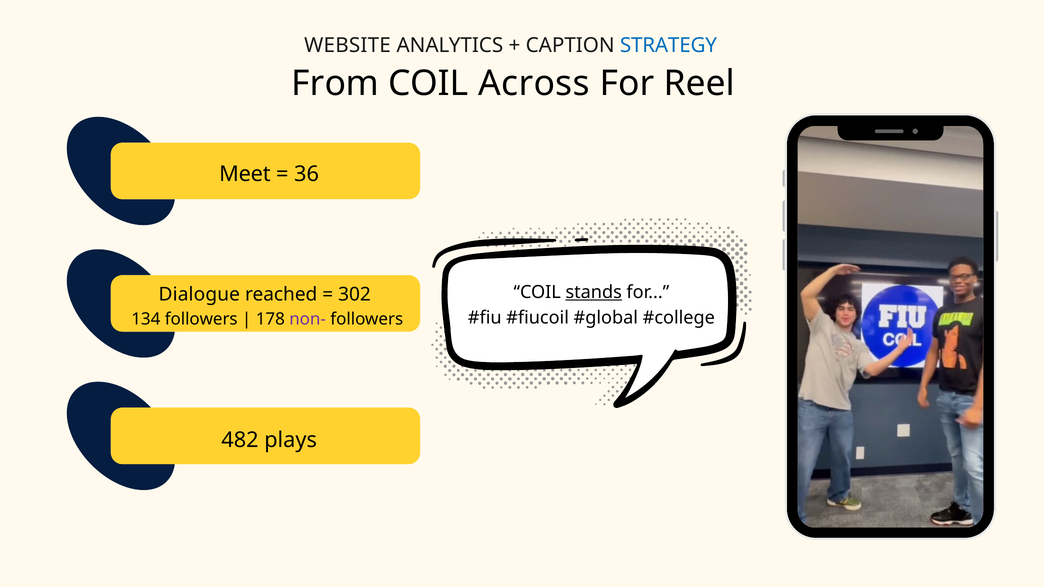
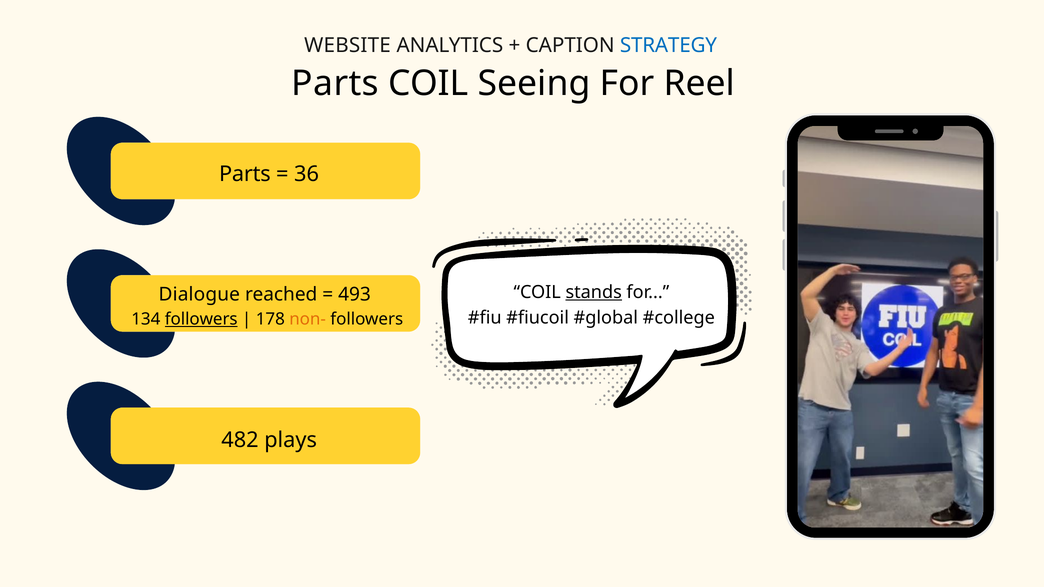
From: From -> Parts (335, 84)
Across: Across -> Seeing (534, 84)
Meet: Meet -> Parts (245, 174)
302: 302 -> 493 (355, 295)
followers underline: none -> present (201, 319)
non- colour: purple -> orange (308, 319)
